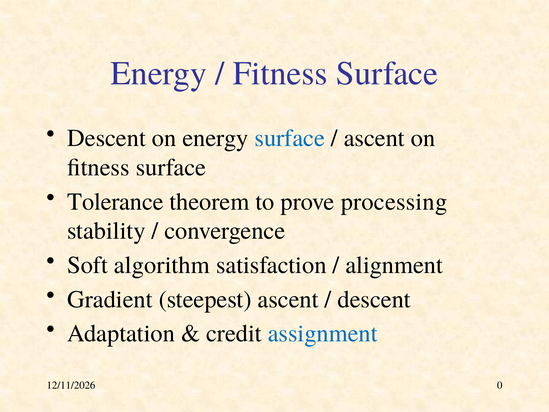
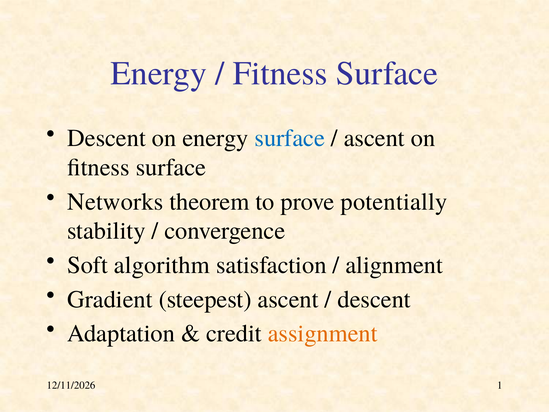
Tolerance: Tolerance -> Networks (115, 201)
processing: processing -> potentially (394, 201)
assignment colour: blue -> orange (323, 333)
0: 0 -> 1 (500, 385)
